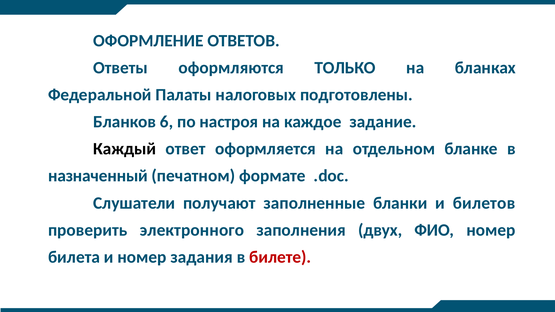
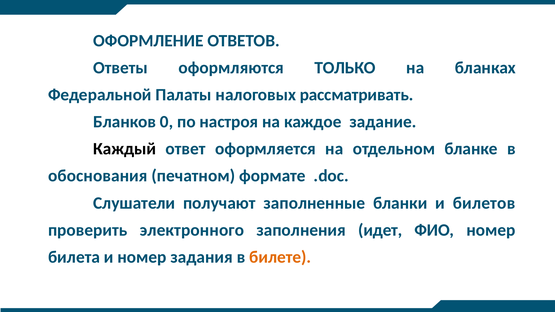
подготовлены: подготовлены -> рассматривать (357, 95)
6: 6 -> 0 (167, 122)
назначенный: назначенный -> обоснования (98, 176)
двух: двух -> идет (380, 230)
билете colour: red -> orange (280, 257)
